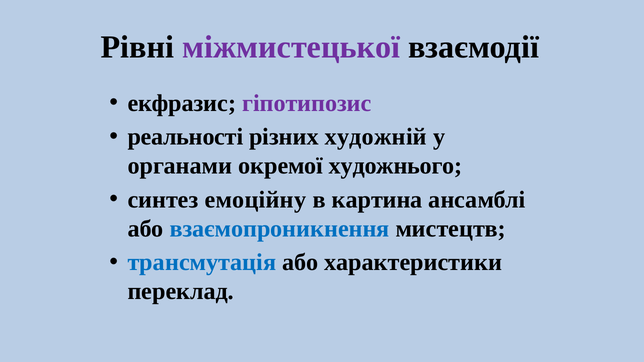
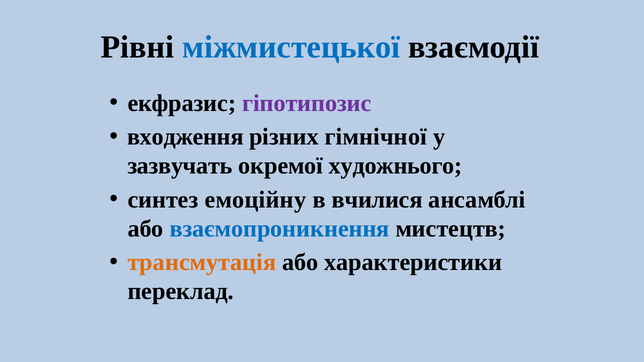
міжмистецької colour: purple -> blue (291, 47)
реальності: реальності -> входження (185, 137)
художній: художній -> гімнічної (376, 137)
органами: органами -> зазвучать (180, 166)
картина: картина -> вчилися (377, 200)
трансмутація colour: blue -> orange (202, 263)
